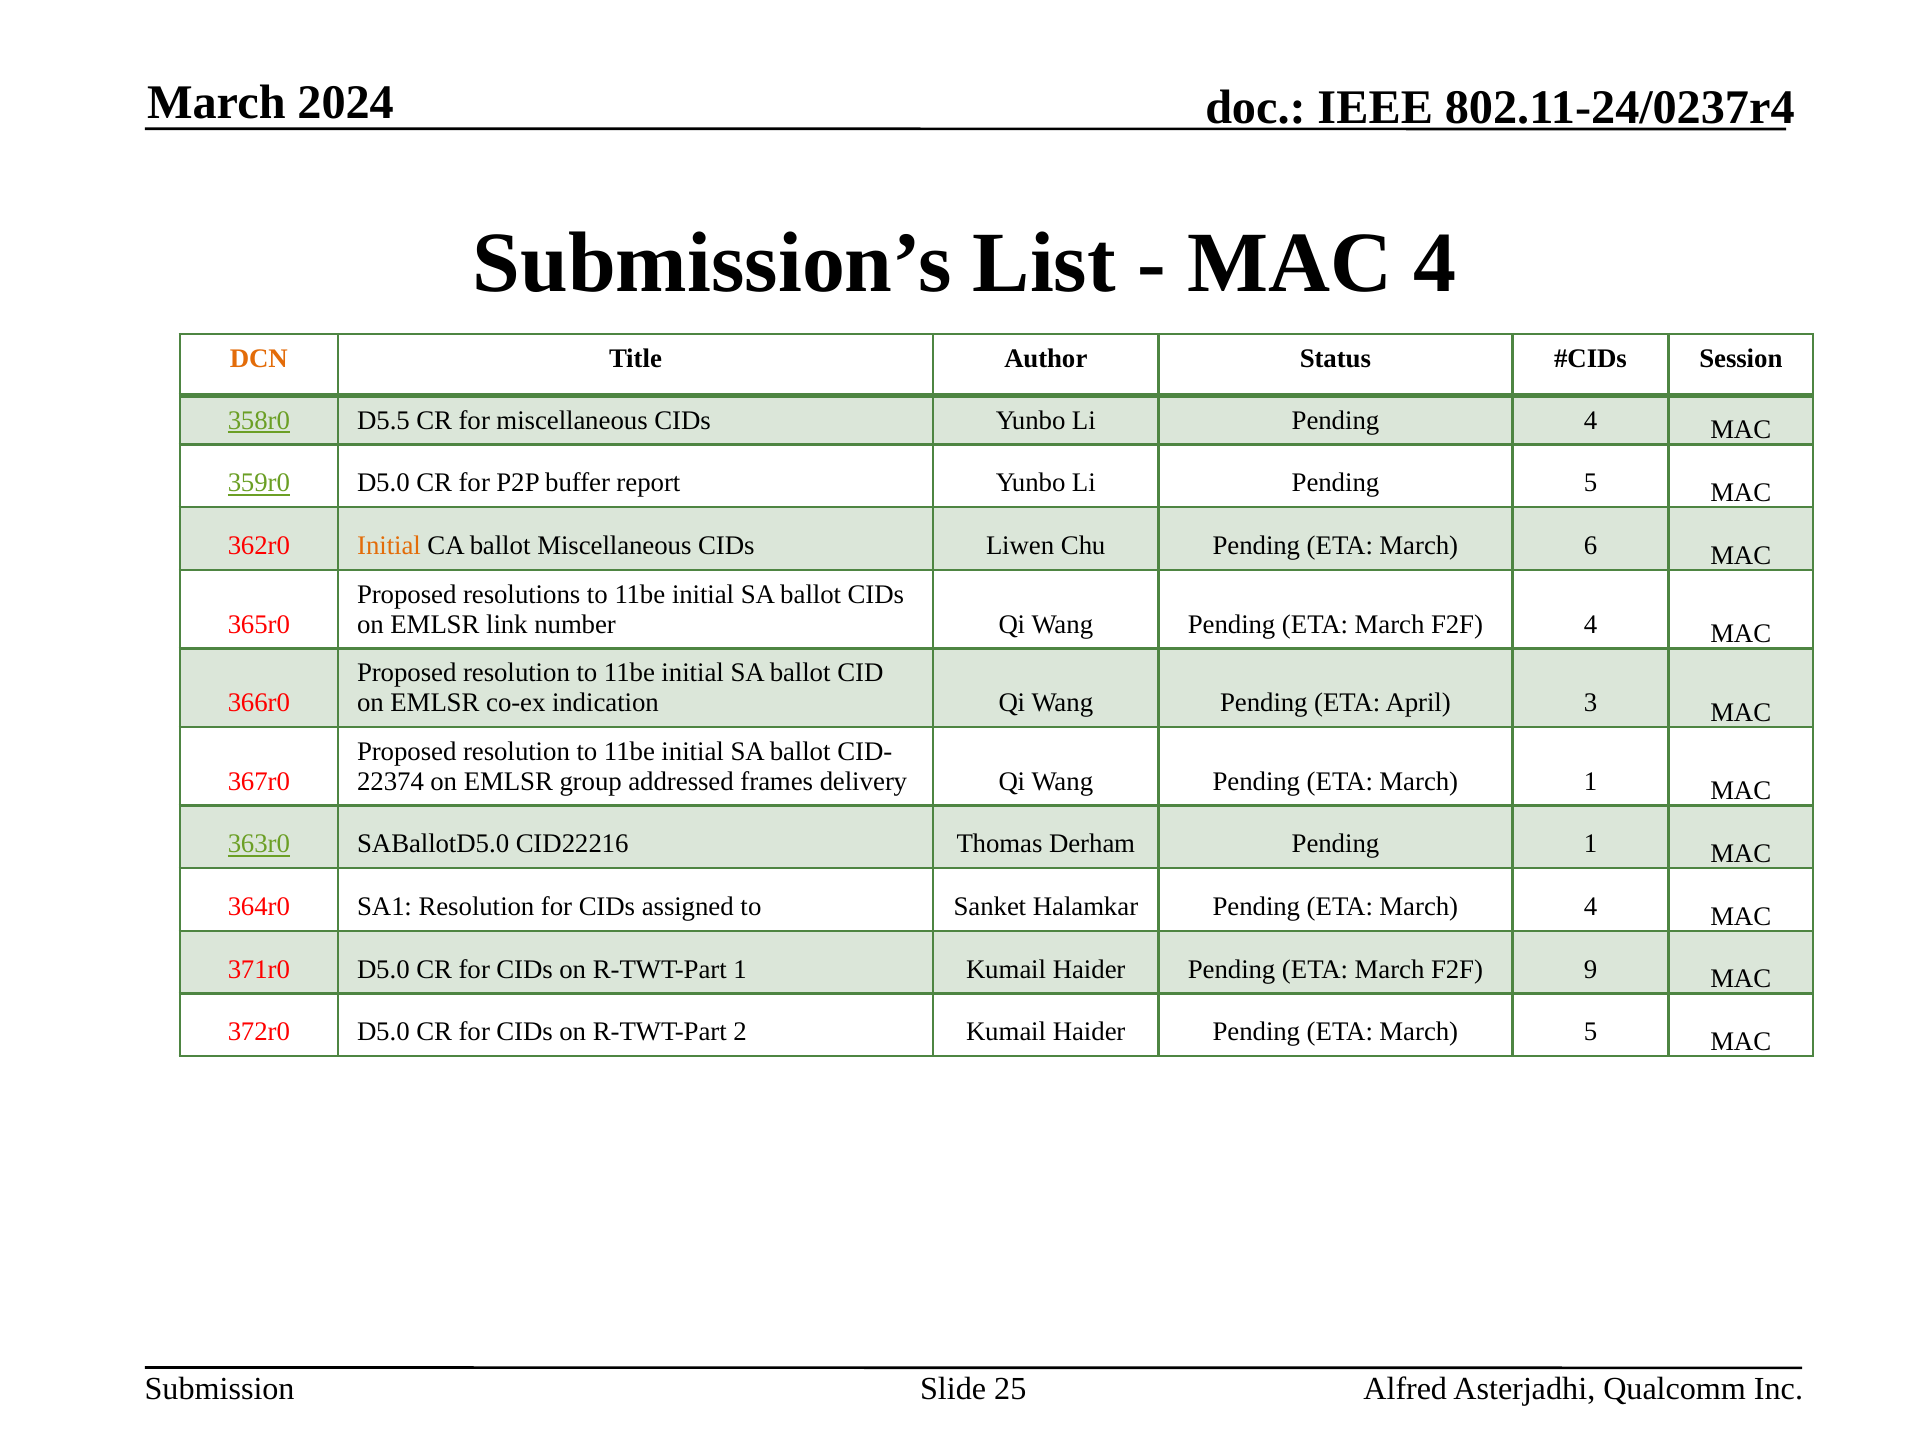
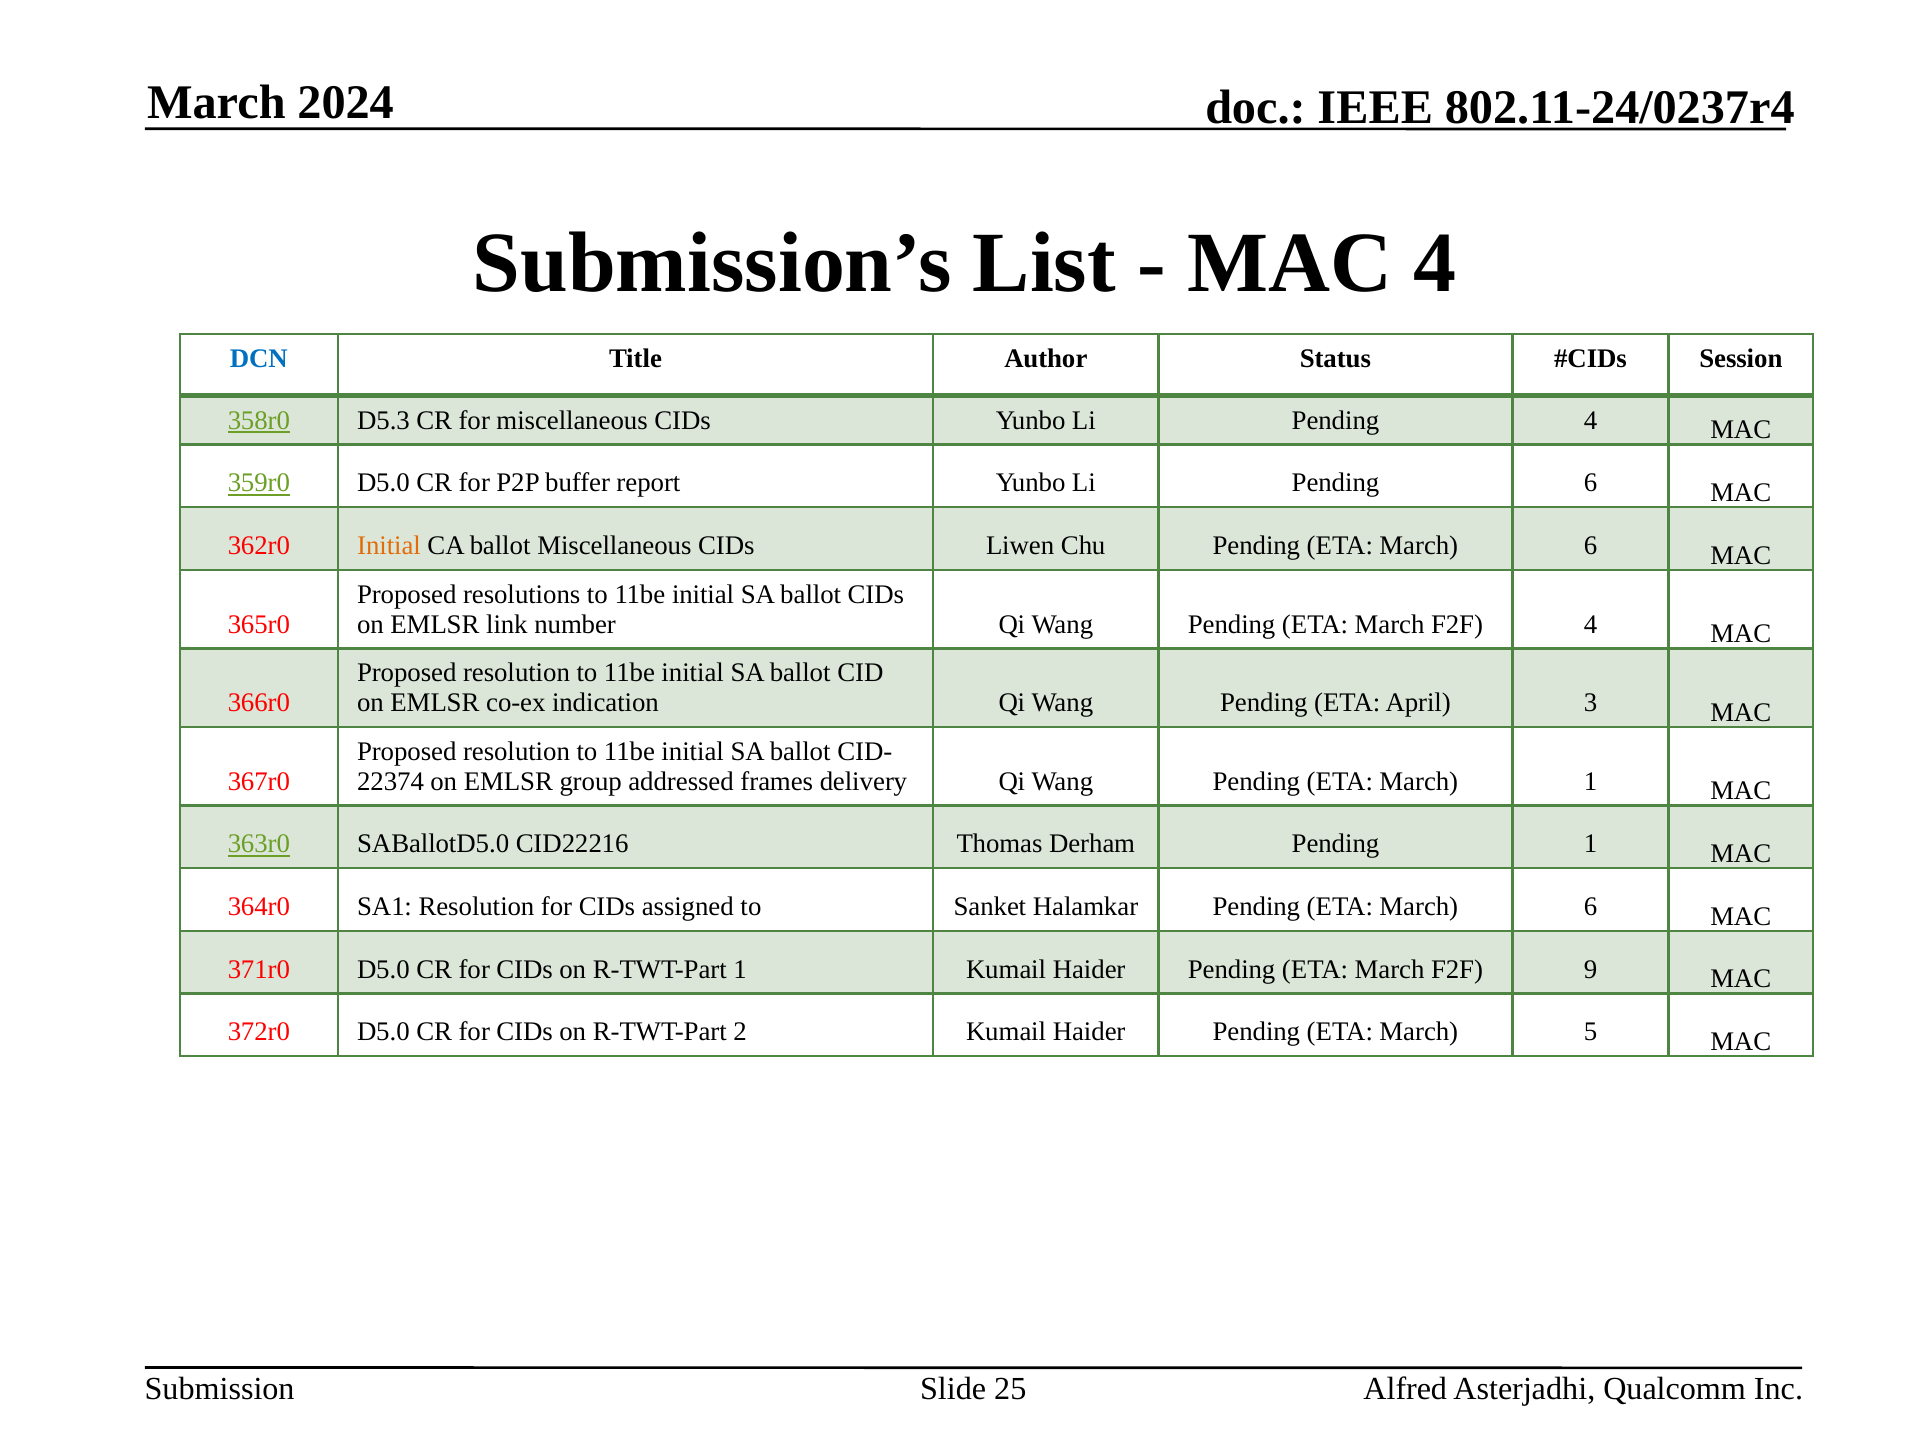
DCN colour: orange -> blue (259, 359)
D5.5: D5.5 -> D5.3 (384, 420)
Pending 5: 5 -> 6 (1591, 483)
4: 4 -> 6 (1591, 907)
